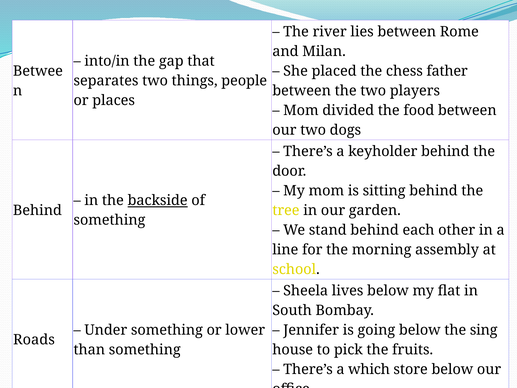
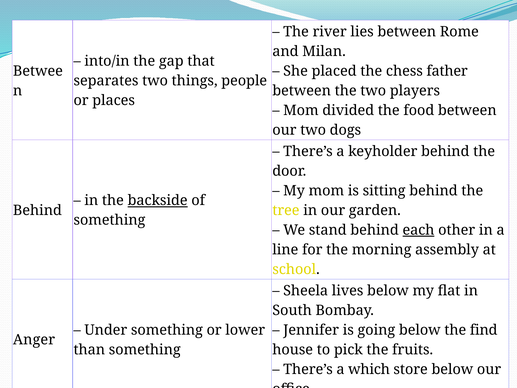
each underline: none -> present (418, 230)
sing: sing -> find (484, 330)
Roads: Roads -> Anger (34, 340)
